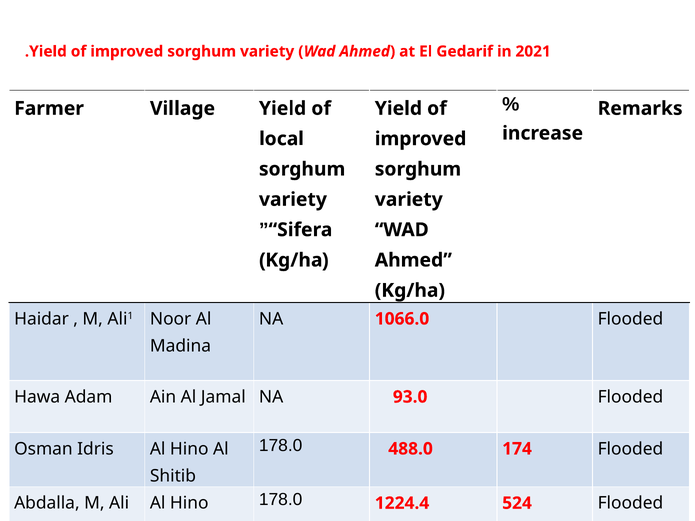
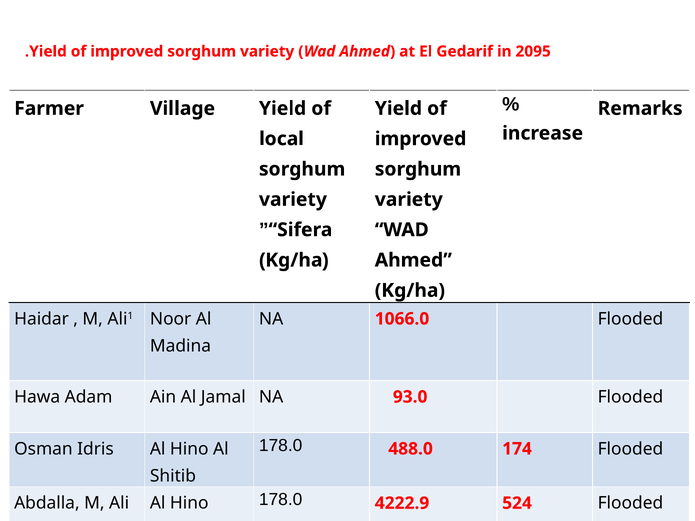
2021: 2021 -> 2095 (533, 51)
1224.4: 1224.4 -> 4222.9 (402, 503)
